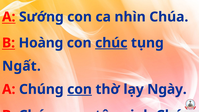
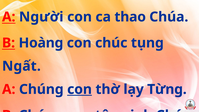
Sướng: Sướng -> Người (41, 17)
nhìn: nhìn -> thao (130, 17)
chúc underline: present -> none (111, 43)
Ngày: Ngày -> Từng (167, 89)
